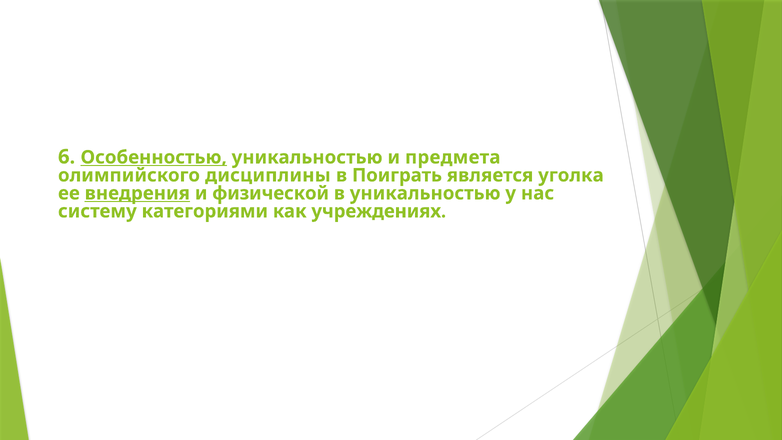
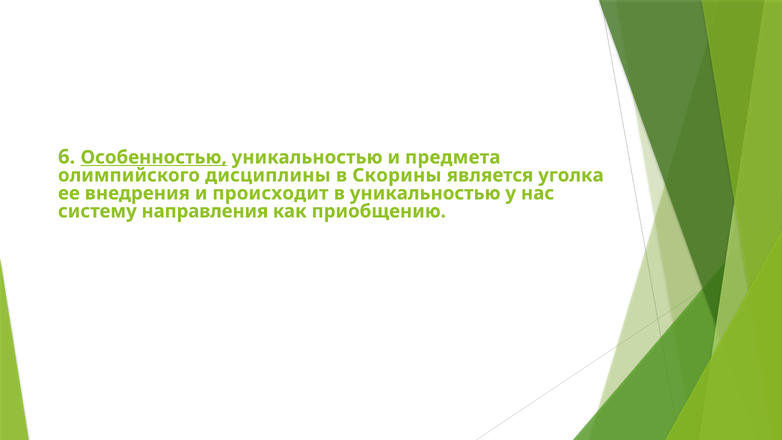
Поиграть: Поиграть -> Скорины (397, 175)
внедрения underline: present -> none (137, 193)
физической: физической -> происходит (270, 193)
категориями: категориями -> направления (205, 211)
учреждениях: учреждениях -> приобщению (379, 211)
